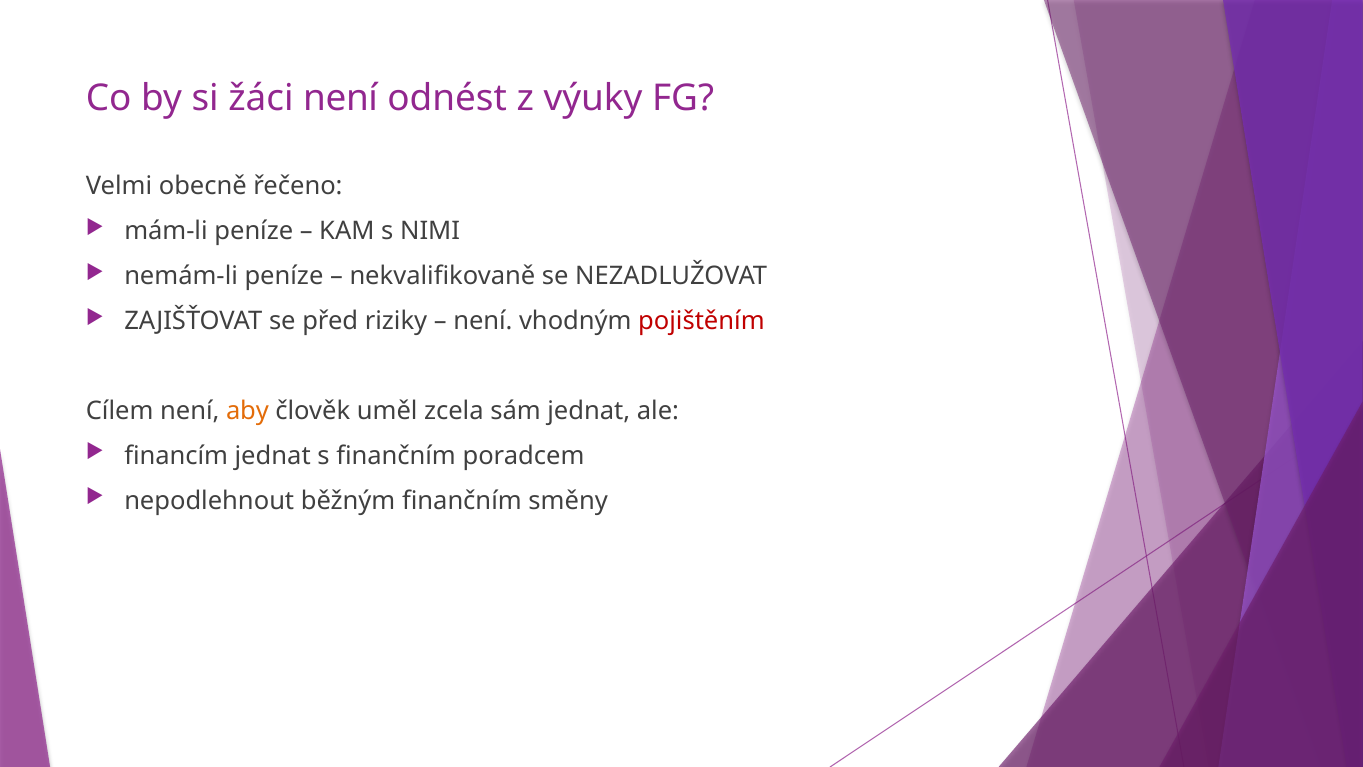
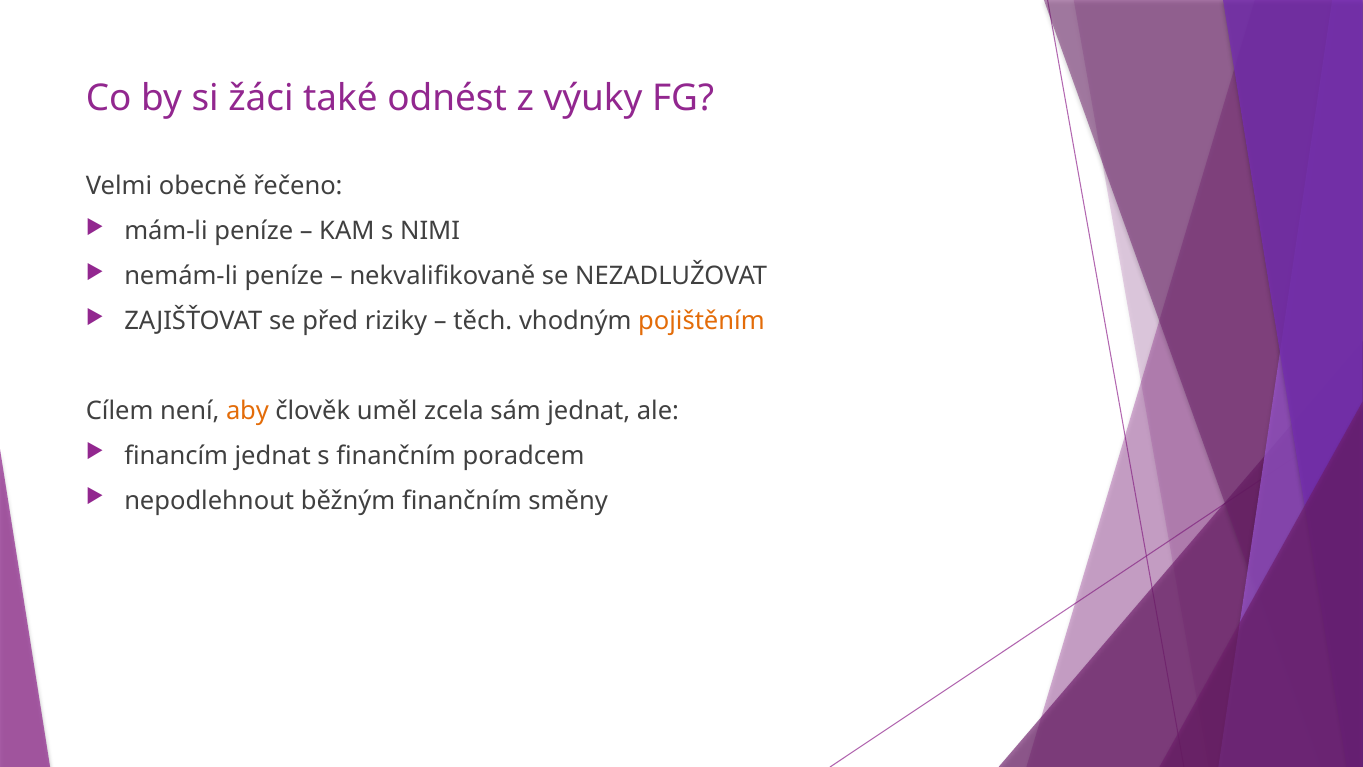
žáci není: není -> také (340, 98)
není: není -> těch (483, 321)
pojištěním colour: red -> orange (701, 321)
